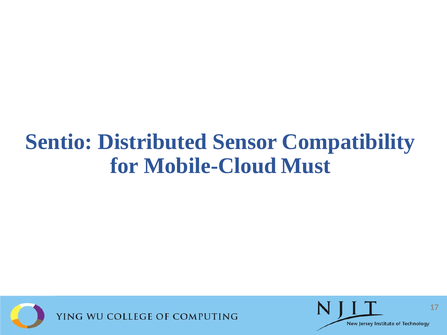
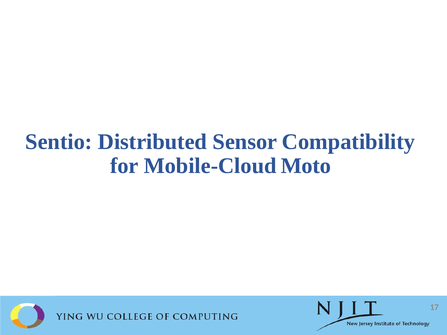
Must: Must -> Moto (306, 166)
